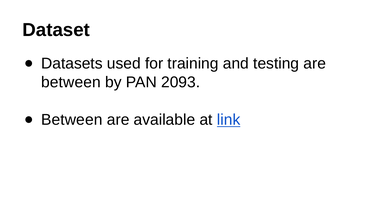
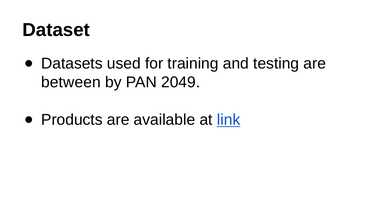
2093: 2093 -> 2049 (181, 82)
Between: Between -> Products (72, 119)
